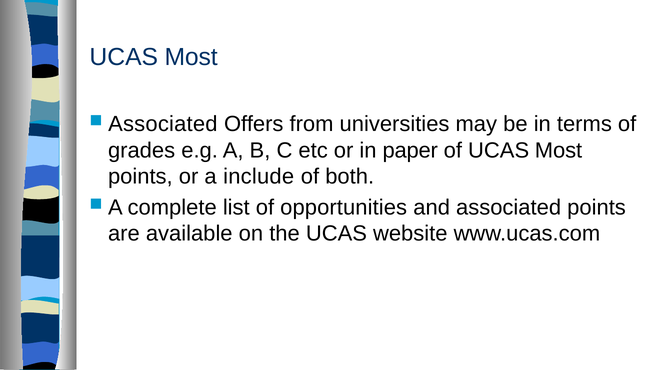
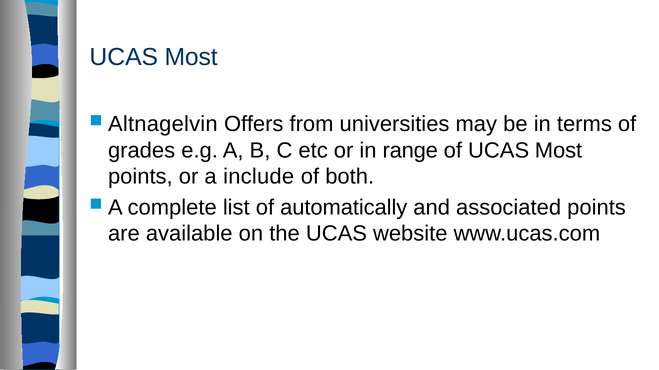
Associated: Associated -> Altnagelvin (163, 124)
paper: paper -> range (410, 151)
opportunities: opportunities -> automatically (344, 208)
